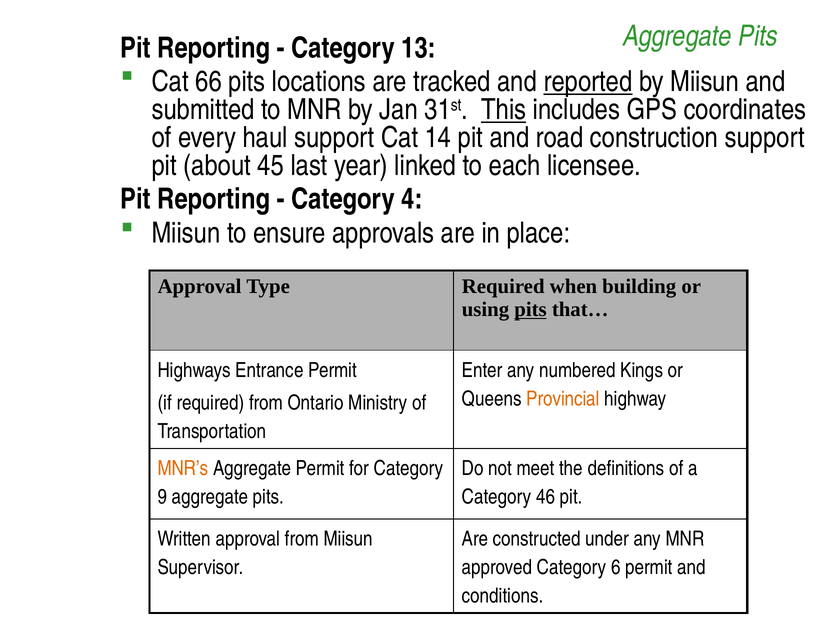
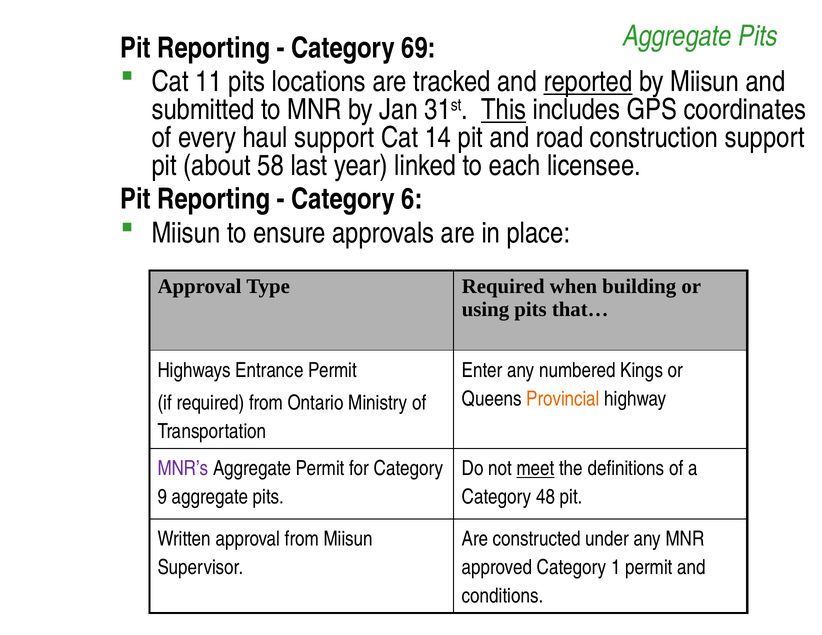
13: 13 -> 69 (419, 48)
66: 66 -> 11 (209, 82)
45: 45 -> 58 (271, 166)
4: 4 -> 6 (412, 199)
pits underline: present -> none (531, 310)
MNR’s colour: orange -> purple (183, 469)
meet underline: none -> present (536, 469)
46: 46 -> 48 (546, 497)
6: 6 -> 1 (616, 568)
